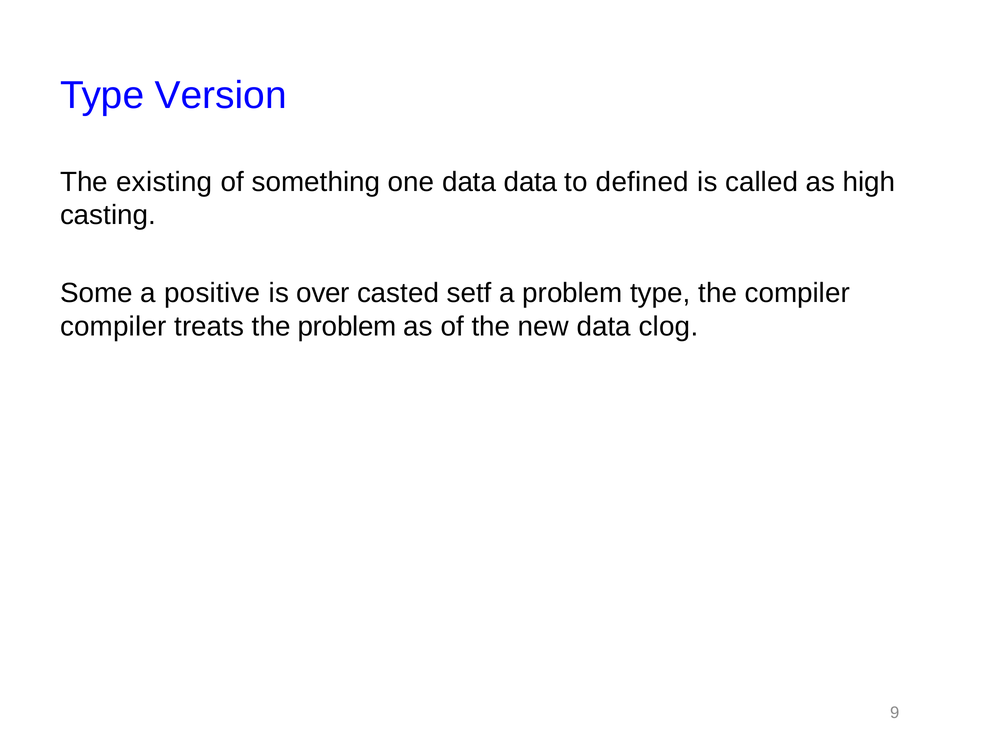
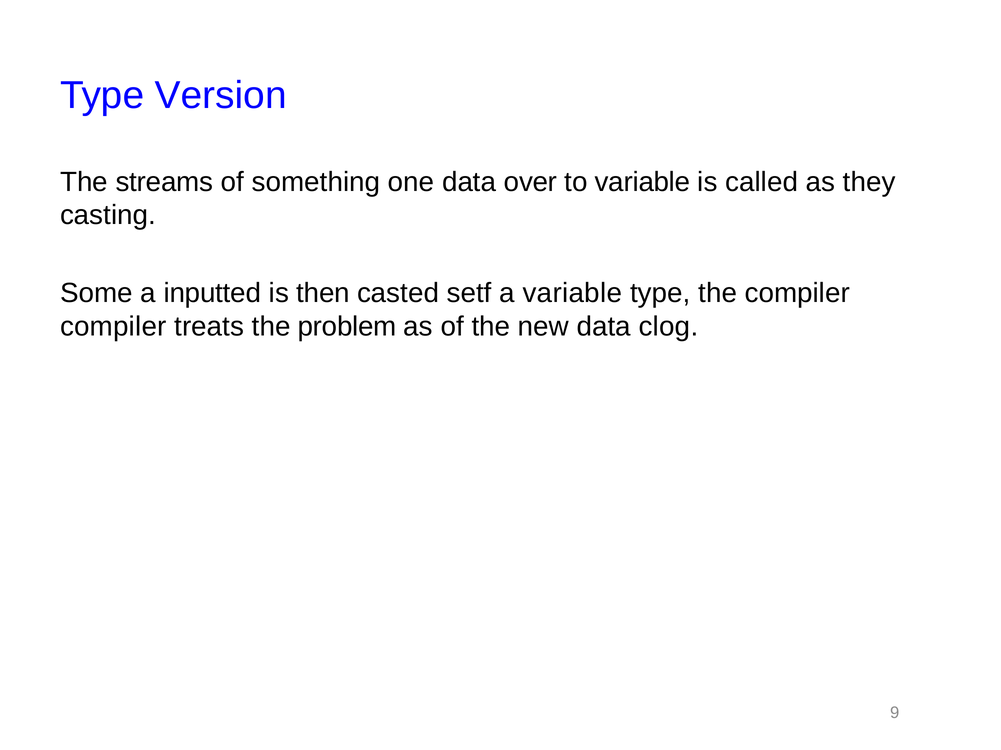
existing: existing -> streams (165, 182)
data data: data -> over (530, 182)
to defined: defined -> variable (643, 182)
high: high -> they (869, 182)
positive: positive -> inputted (212, 293)
over: over -> then (323, 293)
a problem: problem -> variable (572, 293)
